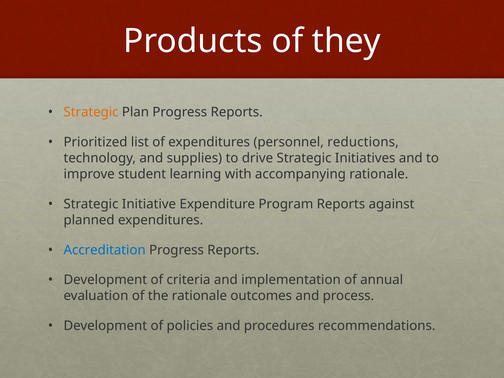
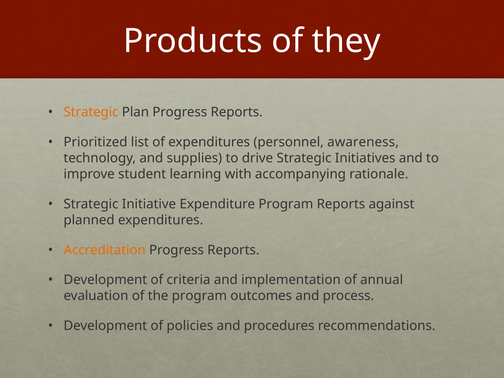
reductions: reductions -> awareness (363, 142)
Accreditation colour: blue -> orange (105, 250)
the rationale: rationale -> program (199, 296)
